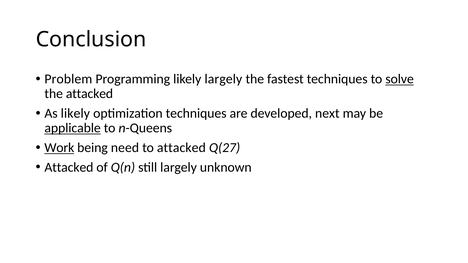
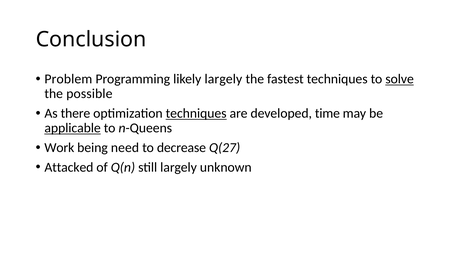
the attacked: attacked -> possible (89, 94)
As likely: likely -> there (75, 113)
techniques underline: none -> present (196, 113)
next: next -> time (327, 113)
Work underline: present -> none (59, 148)
to attacked: attacked -> decrease (181, 148)
